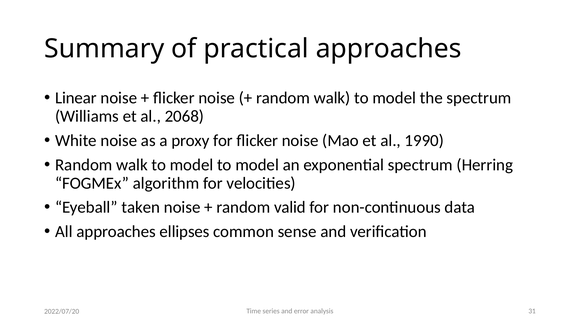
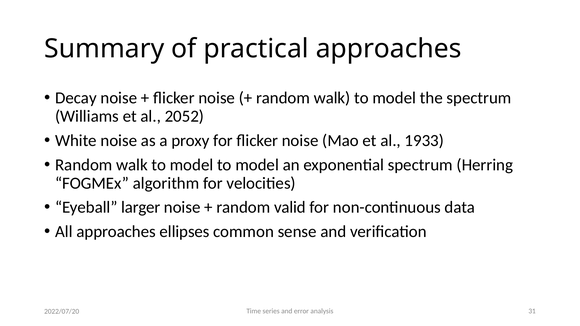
Linear: Linear -> Decay (76, 98)
2068: 2068 -> 2052 (184, 116)
1990: 1990 -> 1933 (424, 141)
taken: taken -> larger (141, 208)
